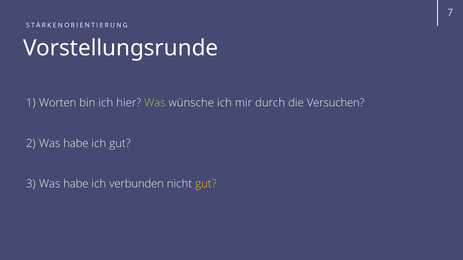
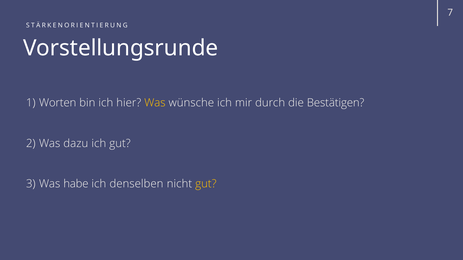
Was colour: light green -> yellow (155, 103)
Versuchen: Versuchen -> Bestätigen (336, 103)
habe: habe -> dazu (76, 144)
verbunden: verbunden -> denselben (136, 184)
